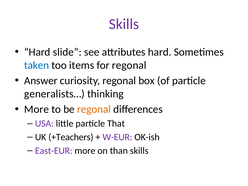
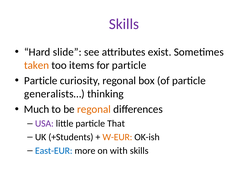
attributes hard: hard -> exist (160, 52)
taken colour: blue -> orange (37, 65)
for regonal: regonal -> particle (129, 65)
Answer: Answer -> Particle (41, 81)
More: More -> Much (37, 109)
+Teachers: +Teachers -> +Students (71, 137)
W-EUR colour: purple -> orange (117, 137)
East-EUR colour: purple -> blue (54, 151)
than: than -> with (119, 151)
